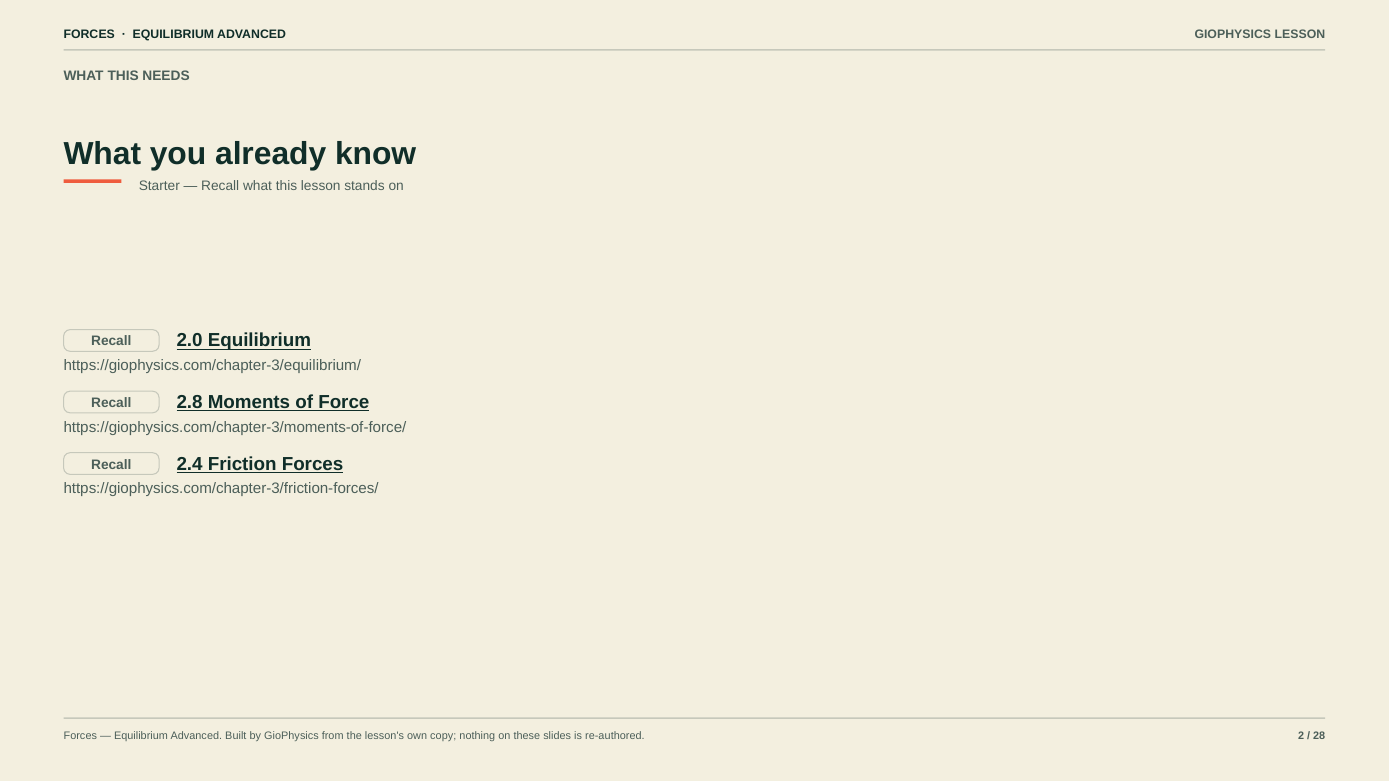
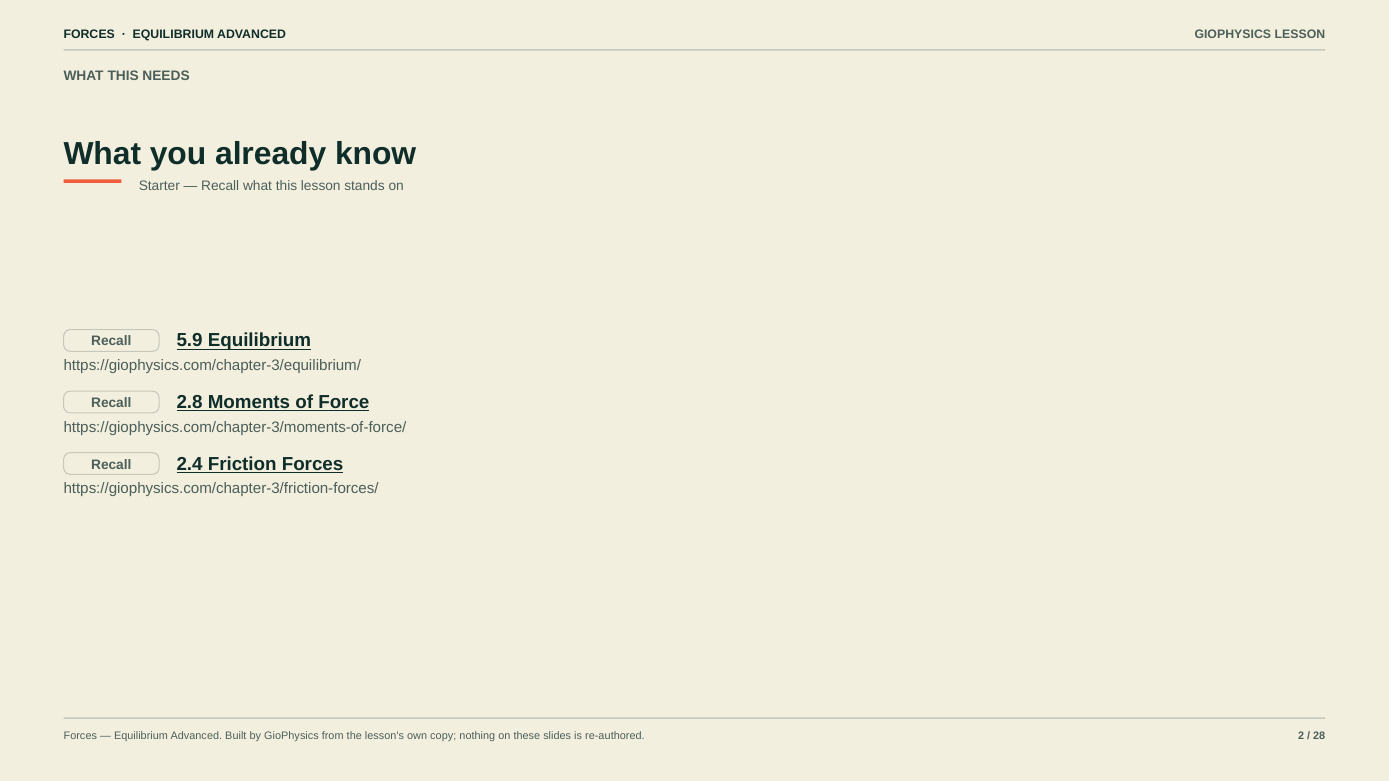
2.0: 2.0 -> 5.9 (190, 341)
